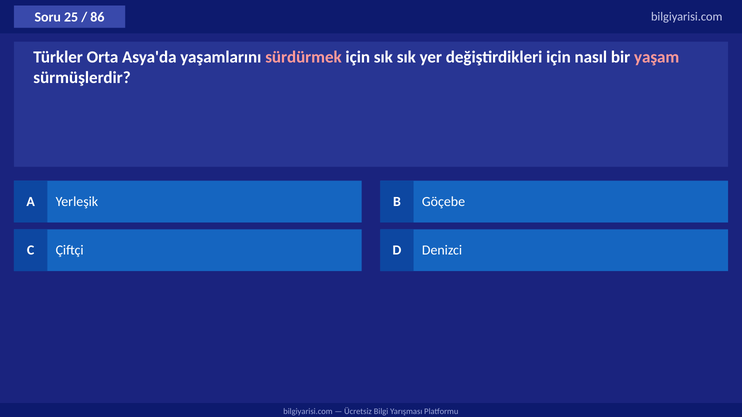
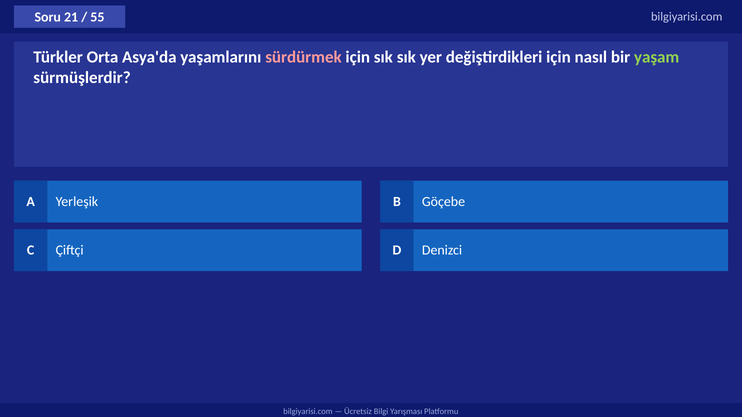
25: 25 -> 21 (71, 17)
86: 86 -> 55 (97, 17)
yaşam colour: pink -> light green (657, 57)
